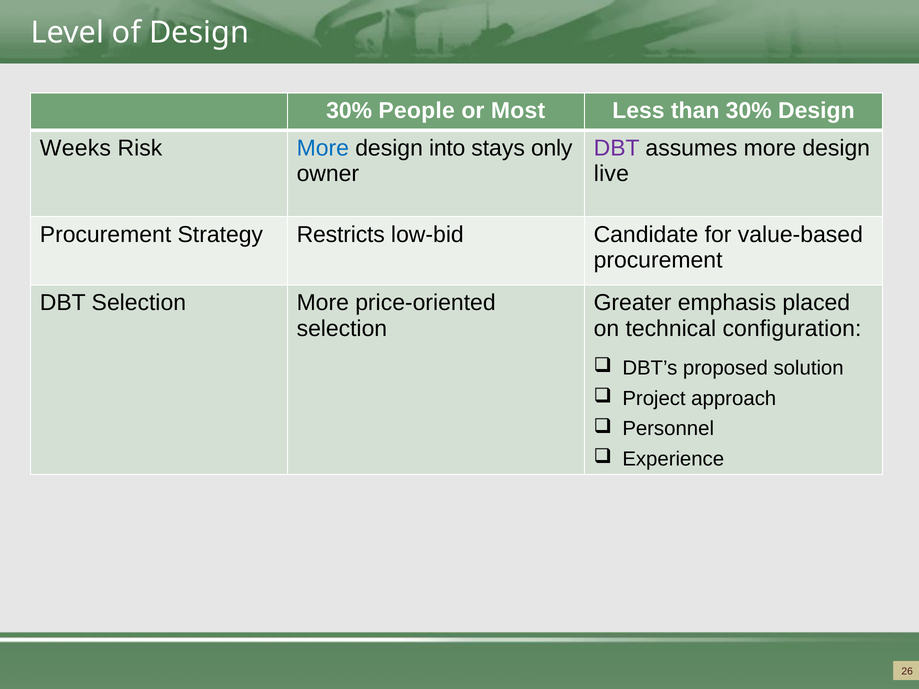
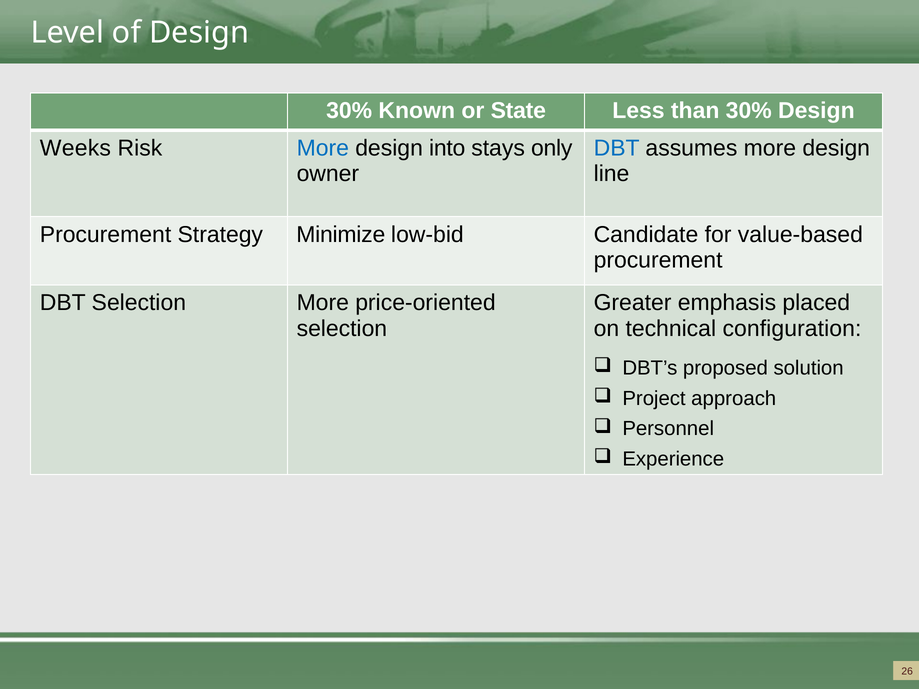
People: People -> Known (417, 111)
Most: Most -> State (518, 111)
DBT colour: purple -> blue (617, 148)
live: live -> line (612, 174)
Restricts: Restricts -> Minimize (341, 235)
